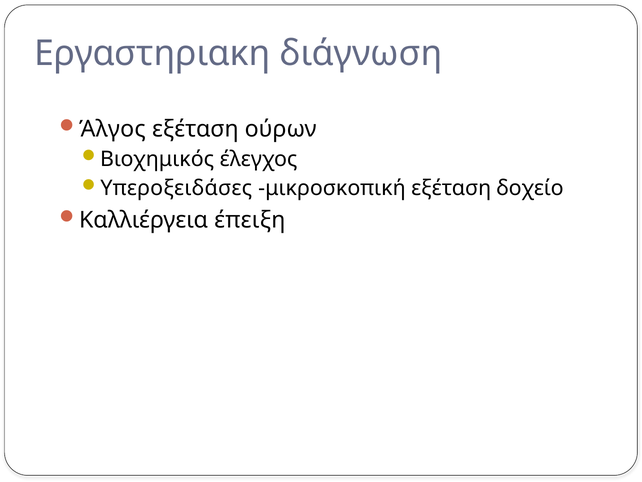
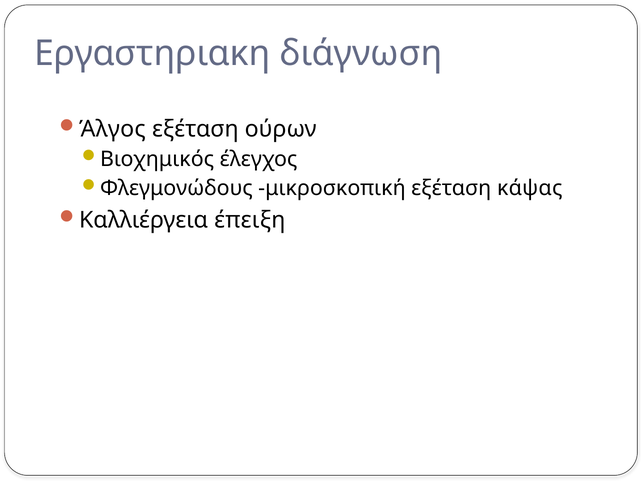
Υπεροξειδάσες: Υπεροξειδάσες -> Φλεγμονώδους (176, 188)
δοχείο: δοχείο -> κάψας (530, 188)
